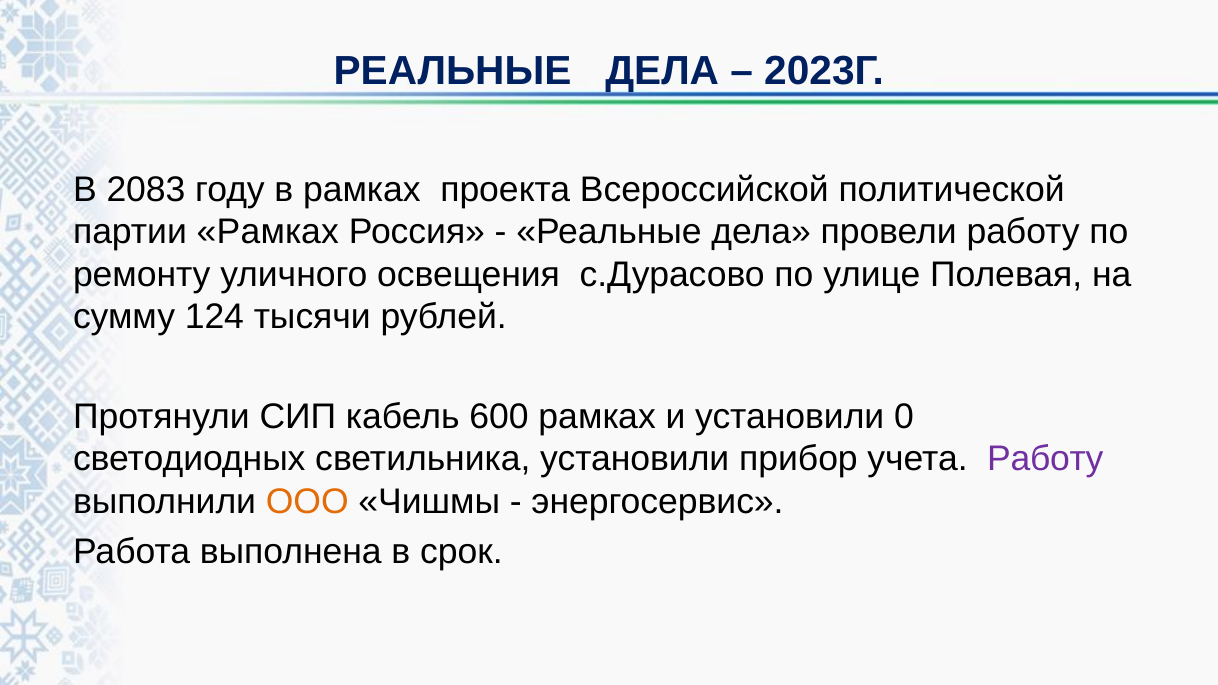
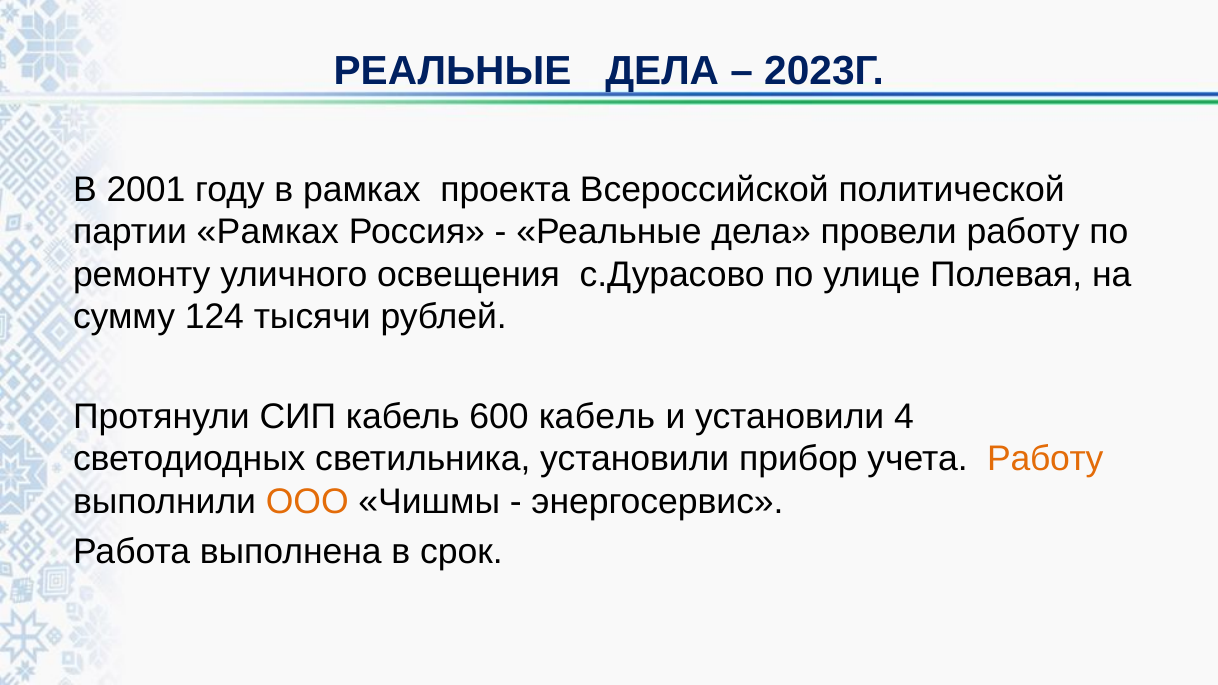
2083: 2083 -> 2001 (146, 190)
600 рамках: рамках -> кабель (597, 417)
0: 0 -> 4 (904, 417)
Работу colour: purple -> orange (1045, 459)
